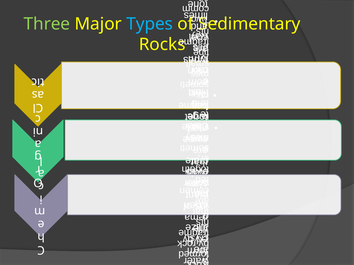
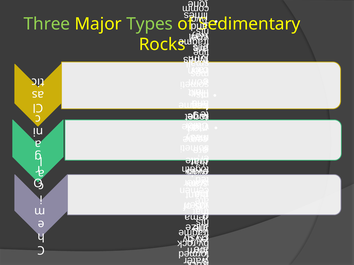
Types colour: light blue -> light green (150, 24)
